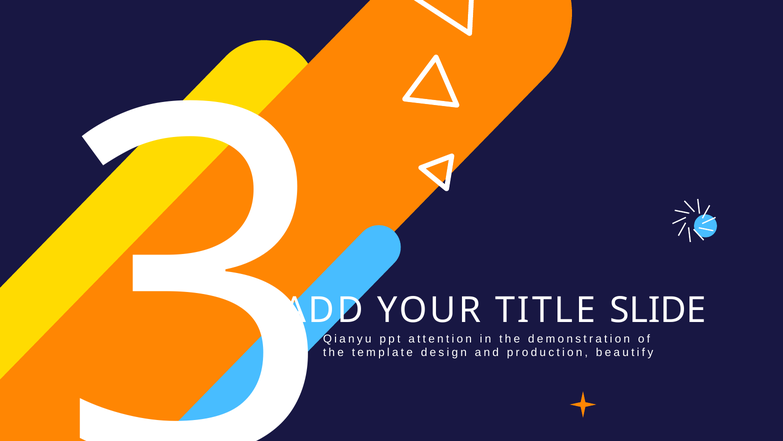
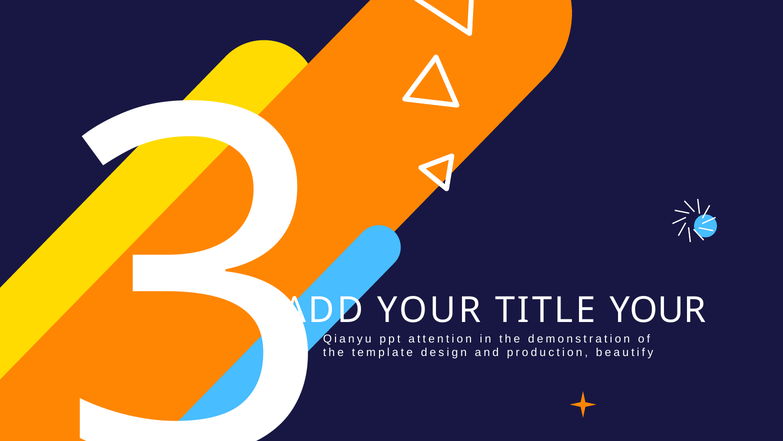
TITLE SLIDE: SLIDE -> YOUR (658, 310)
